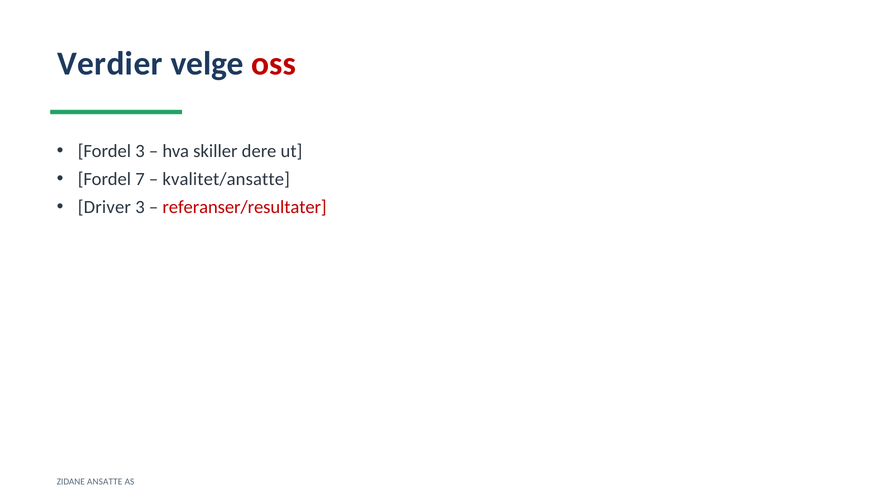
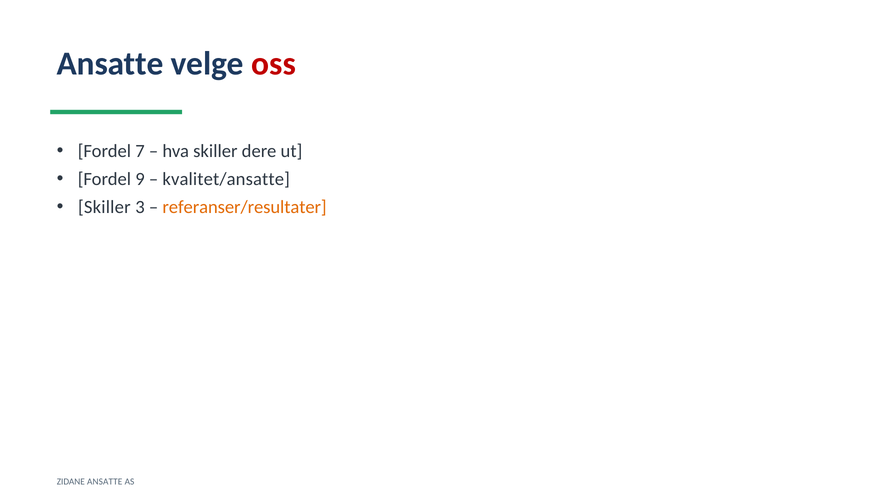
Verdier: Verdier -> Ansatte (110, 64)
Fordel 3: 3 -> 7 (140, 151)
7: 7 -> 9 (140, 179)
Driver: Driver -> Skiller (104, 207)
referanser/resultater colour: red -> orange (245, 207)
